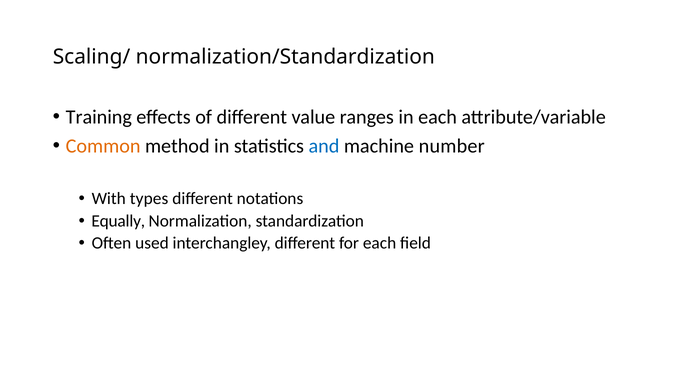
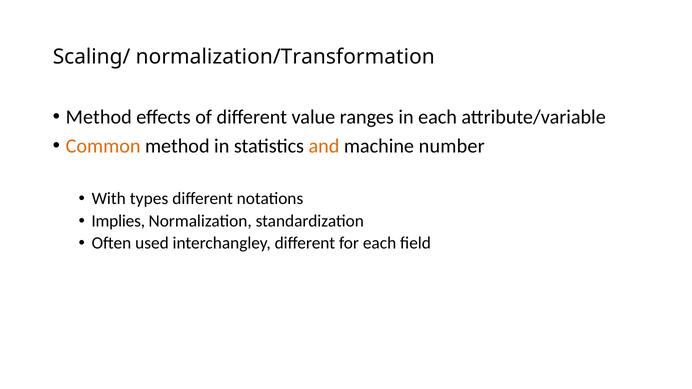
normalization/Standardization: normalization/Standardization -> normalization/Transformation (285, 57)
Training: Training -> Method (99, 117)
and colour: blue -> orange (324, 146)
Equally: Equally -> Implies (118, 221)
